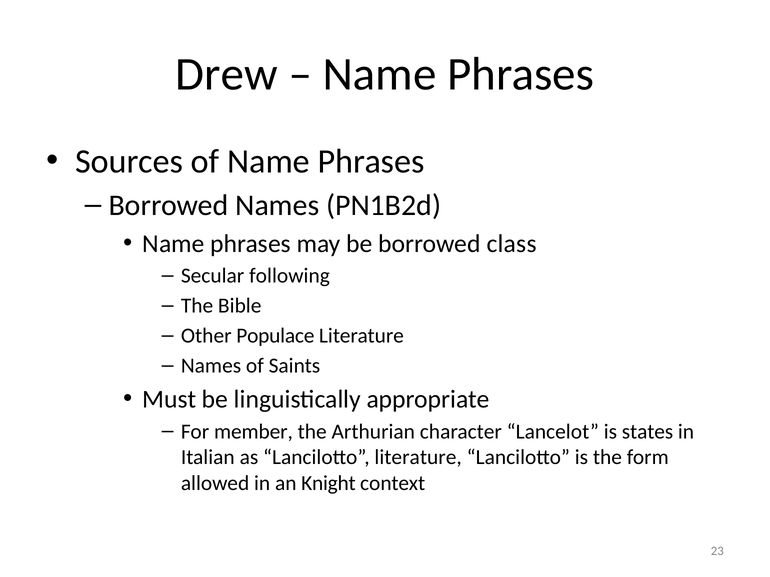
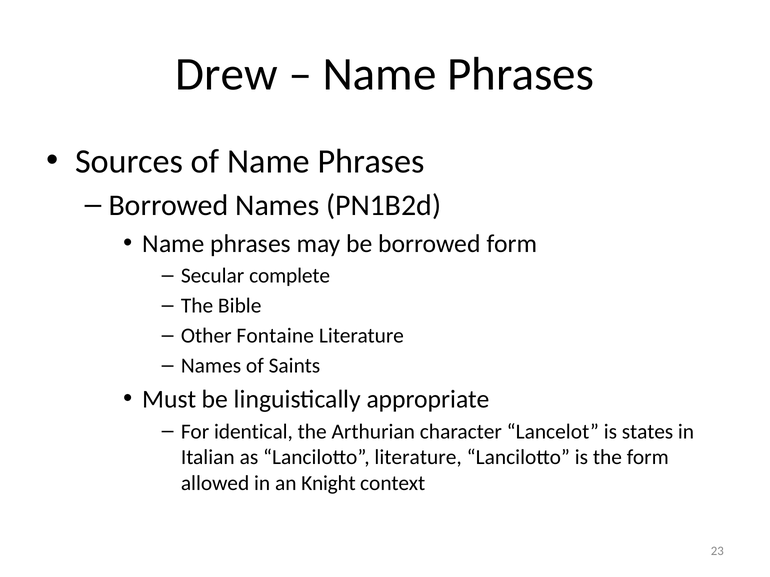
borrowed class: class -> form (512, 244)
following: following -> complete (290, 276)
Populace: Populace -> Fontaine (275, 336)
member: member -> identical (253, 432)
